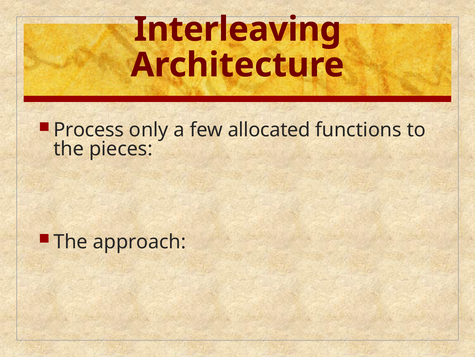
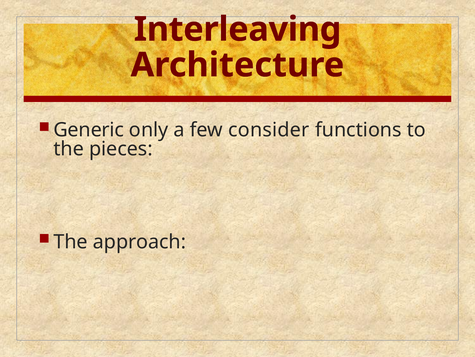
Process: Process -> Generic (89, 130)
allocated: allocated -> consider (269, 130)
